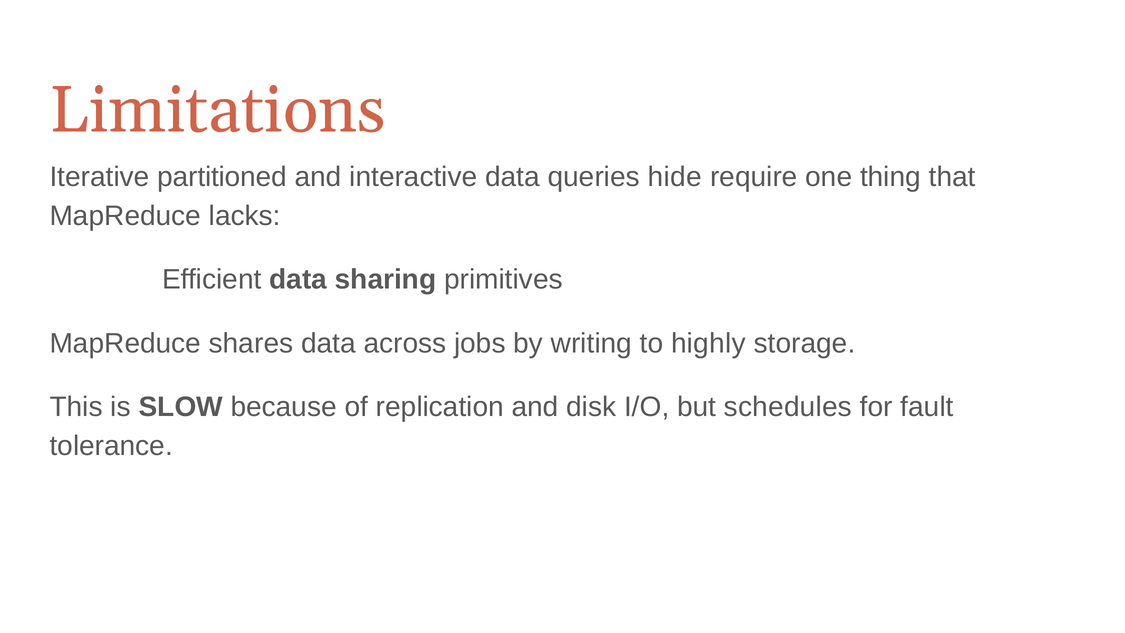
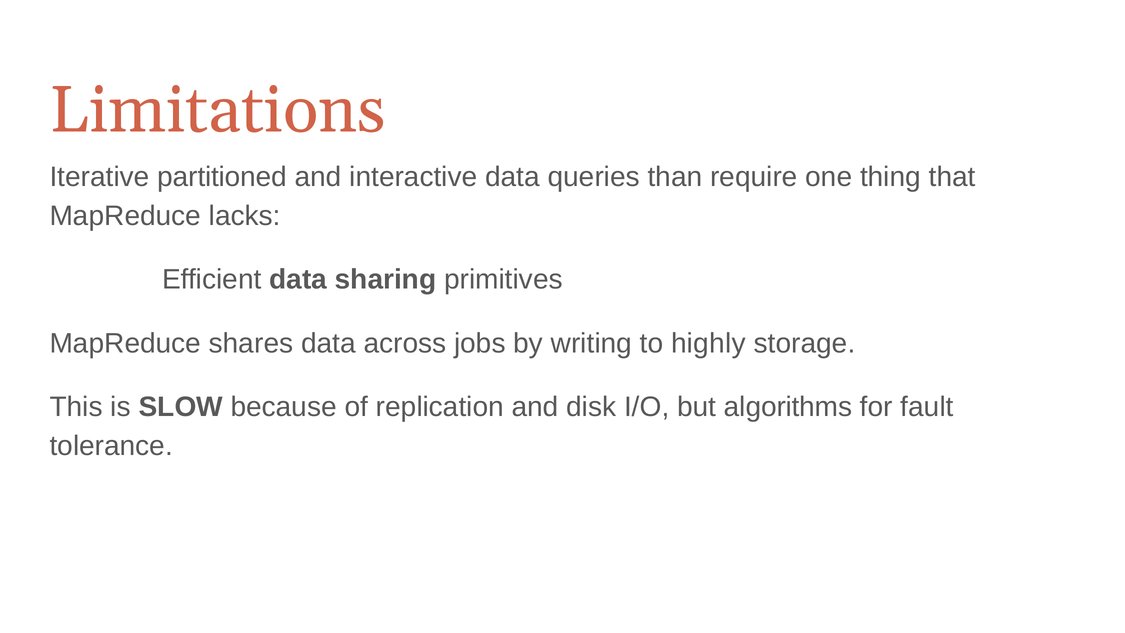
hide: hide -> than (675, 177)
schedules: schedules -> algorithms (788, 407)
